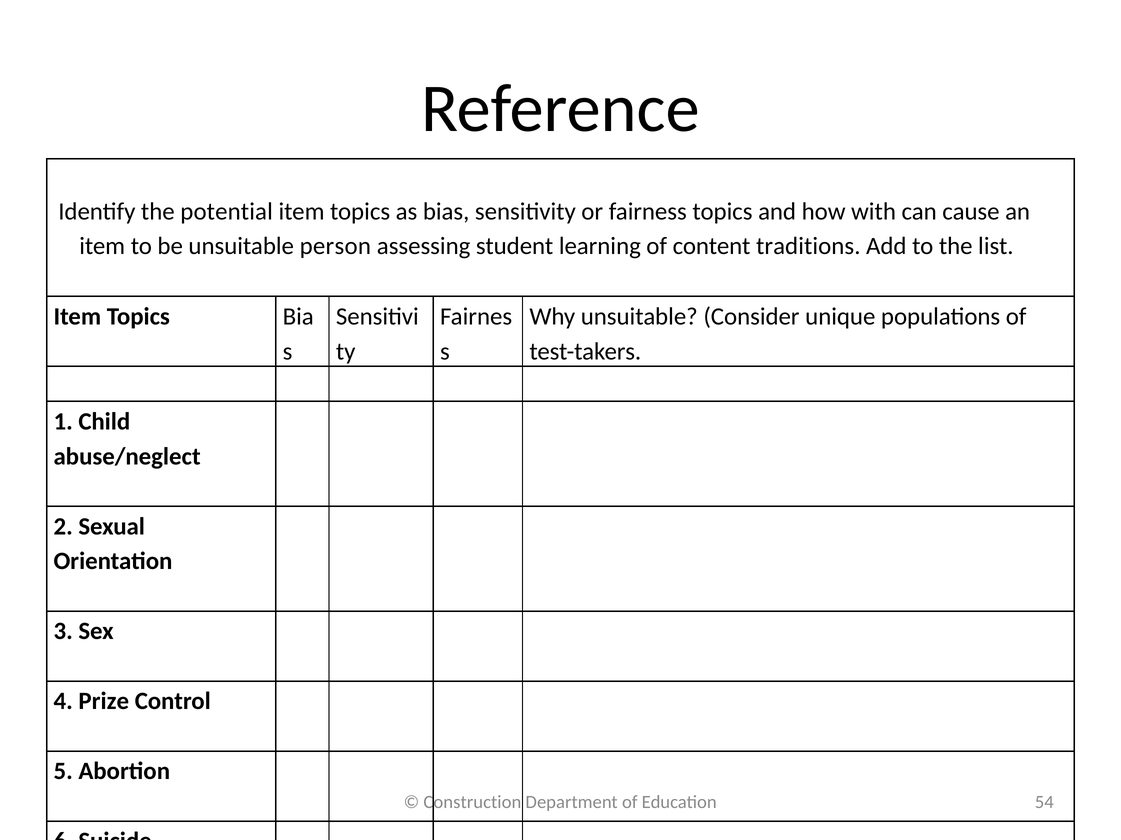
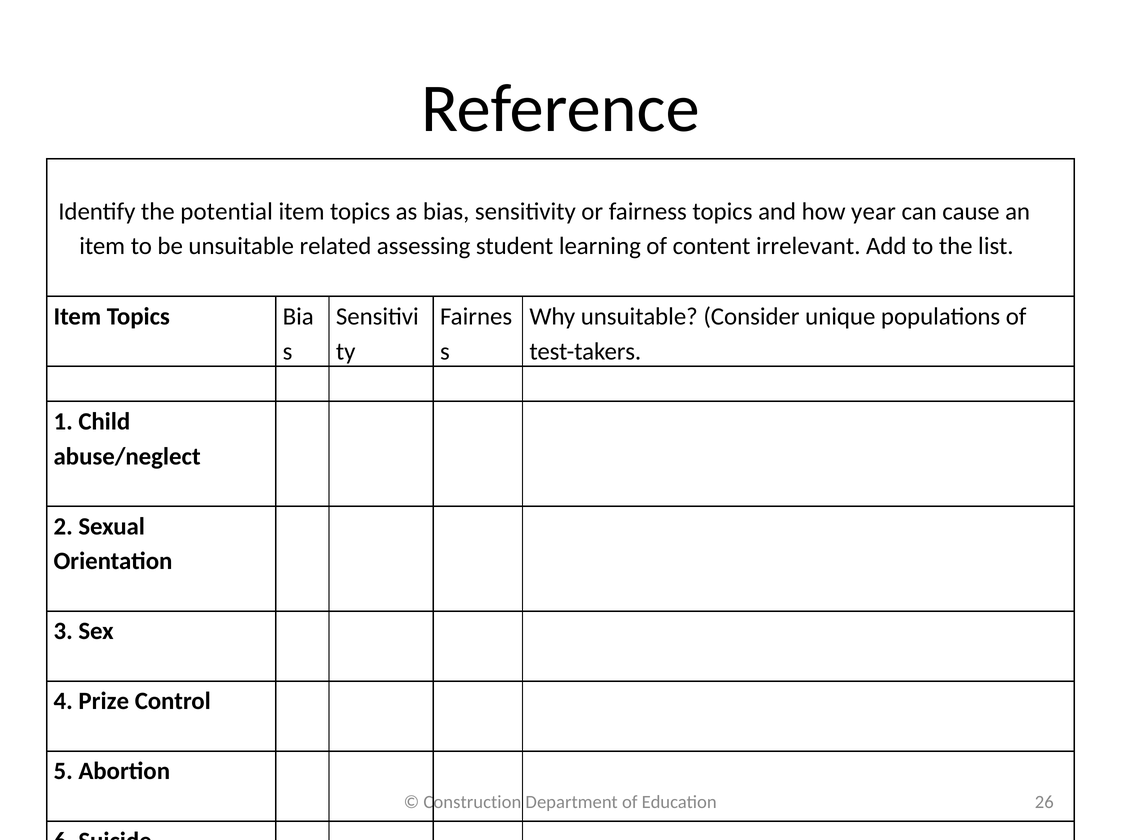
with: with -> year (873, 211)
person: person -> related (335, 246)
traditions: traditions -> irrelevant (808, 246)
54: 54 -> 26 (1044, 803)
